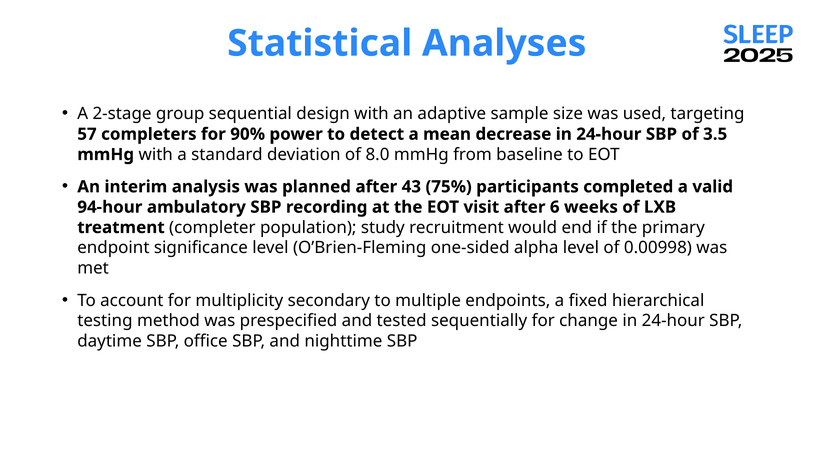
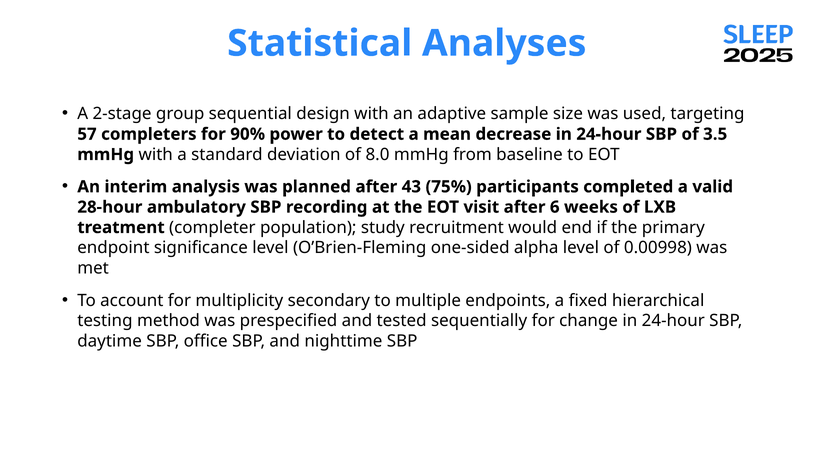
94-hour: 94-hour -> 28-hour (110, 207)
